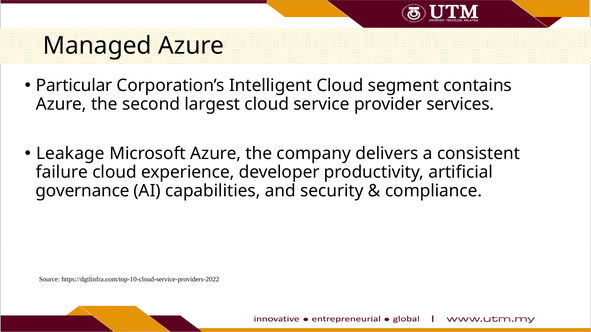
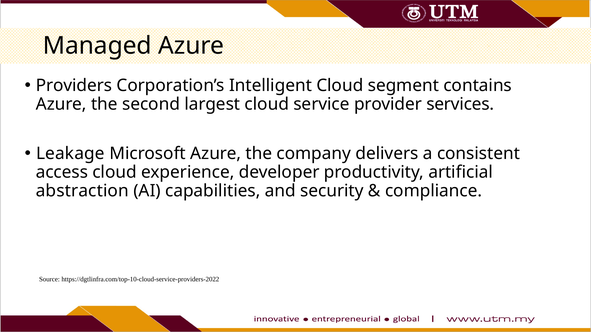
Particular: Particular -> Providers (74, 86)
failure: failure -> access (62, 172)
governance: governance -> abstraction (82, 191)
